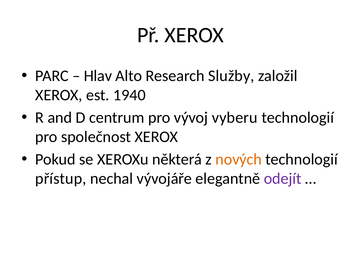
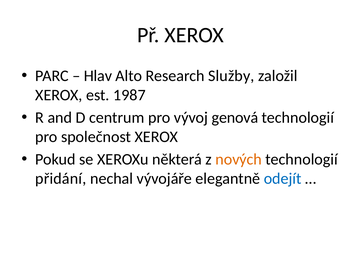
1940: 1940 -> 1987 (129, 95)
vyberu: vyberu -> genová (235, 117)
přístup: přístup -> přidání (61, 178)
odejít colour: purple -> blue (283, 178)
